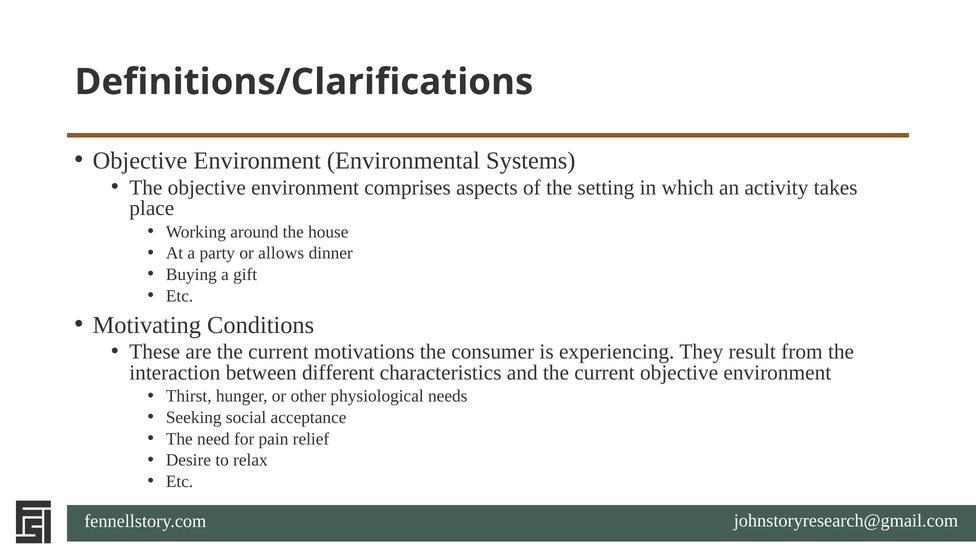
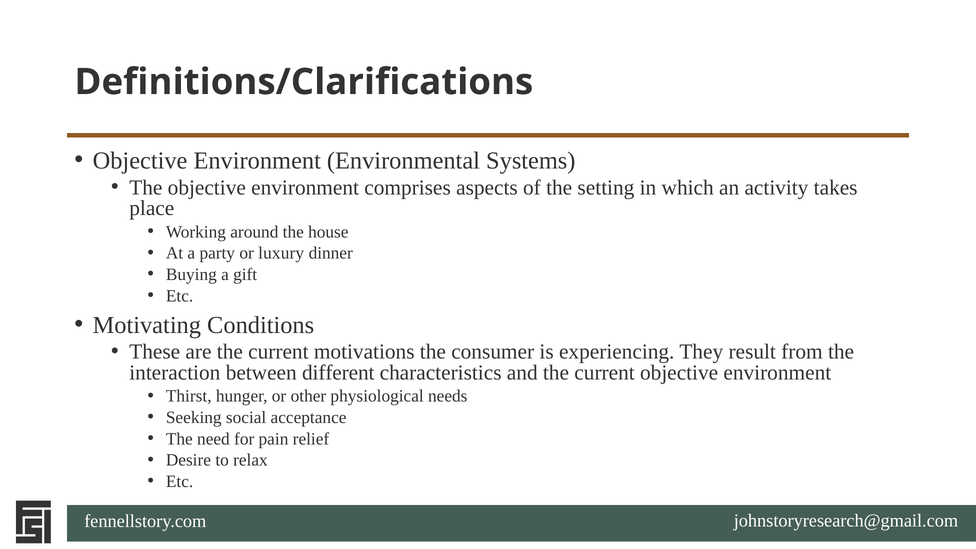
allows: allows -> luxury (281, 253)
